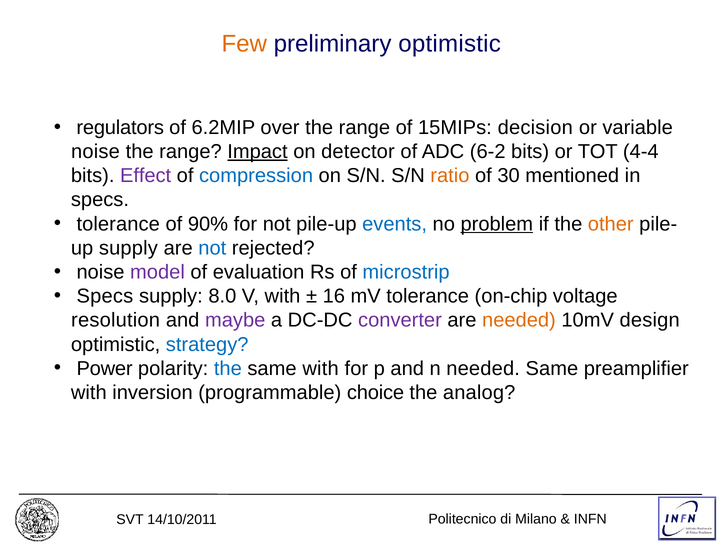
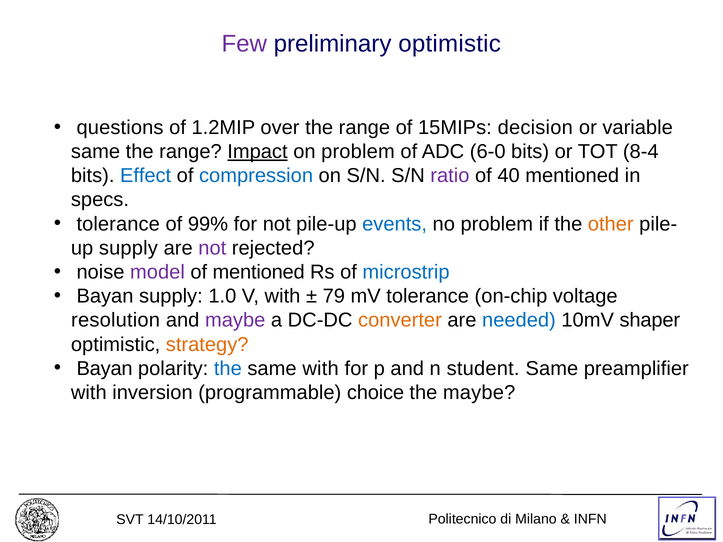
Few colour: orange -> purple (244, 44)
regulators: regulators -> questions (120, 128)
6.2MIP: 6.2MIP -> 1.2MIP (223, 128)
noise: noise -> same (96, 152)
on detector: detector -> problem (358, 152)
6-2: 6-2 -> 6-0 (488, 152)
4-4: 4-4 -> 8-4 (641, 152)
Effect colour: purple -> blue (146, 176)
ratio colour: orange -> purple (450, 176)
30: 30 -> 40 (509, 176)
90%: 90% -> 99% (208, 224)
problem underline: present -> none (497, 224)
not colour: blue -> purple (212, 248)
of evaluation: evaluation -> mentioned (259, 272)
Specs: Specs -> Bayan (105, 296)
8.0: 8.0 -> 1.0 (222, 296)
16: 16 -> 79 (334, 296)
converter colour: purple -> orange (400, 320)
needed colour: orange -> blue (519, 320)
design: design -> shaper (650, 320)
strategy colour: blue -> orange (207, 345)
Power: Power -> Bayan (105, 369)
n needed: needed -> student (483, 369)
the analog: analog -> maybe (479, 393)
